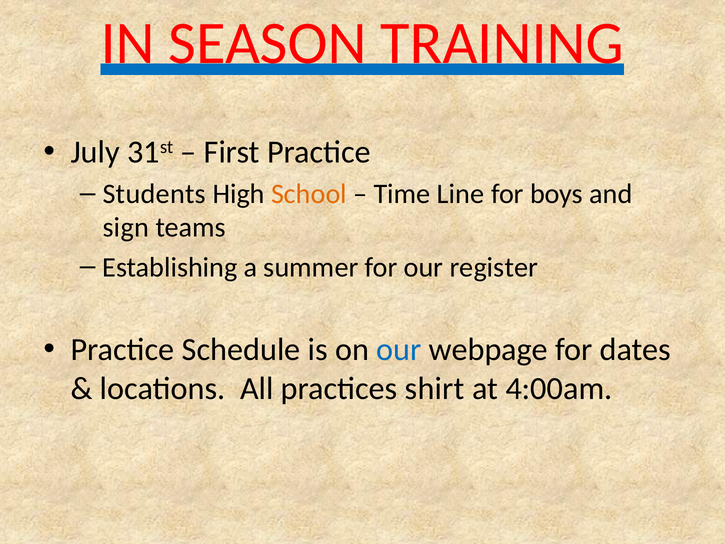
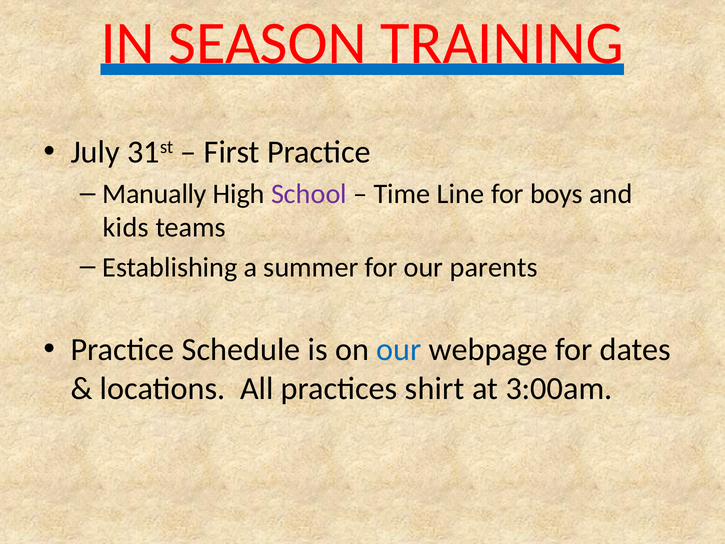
Students: Students -> Manually (155, 194)
School colour: orange -> purple (309, 194)
sign: sign -> kids (126, 228)
register: register -> parents (494, 267)
4:00am: 4:00am -> 3:00am (559, 388)
